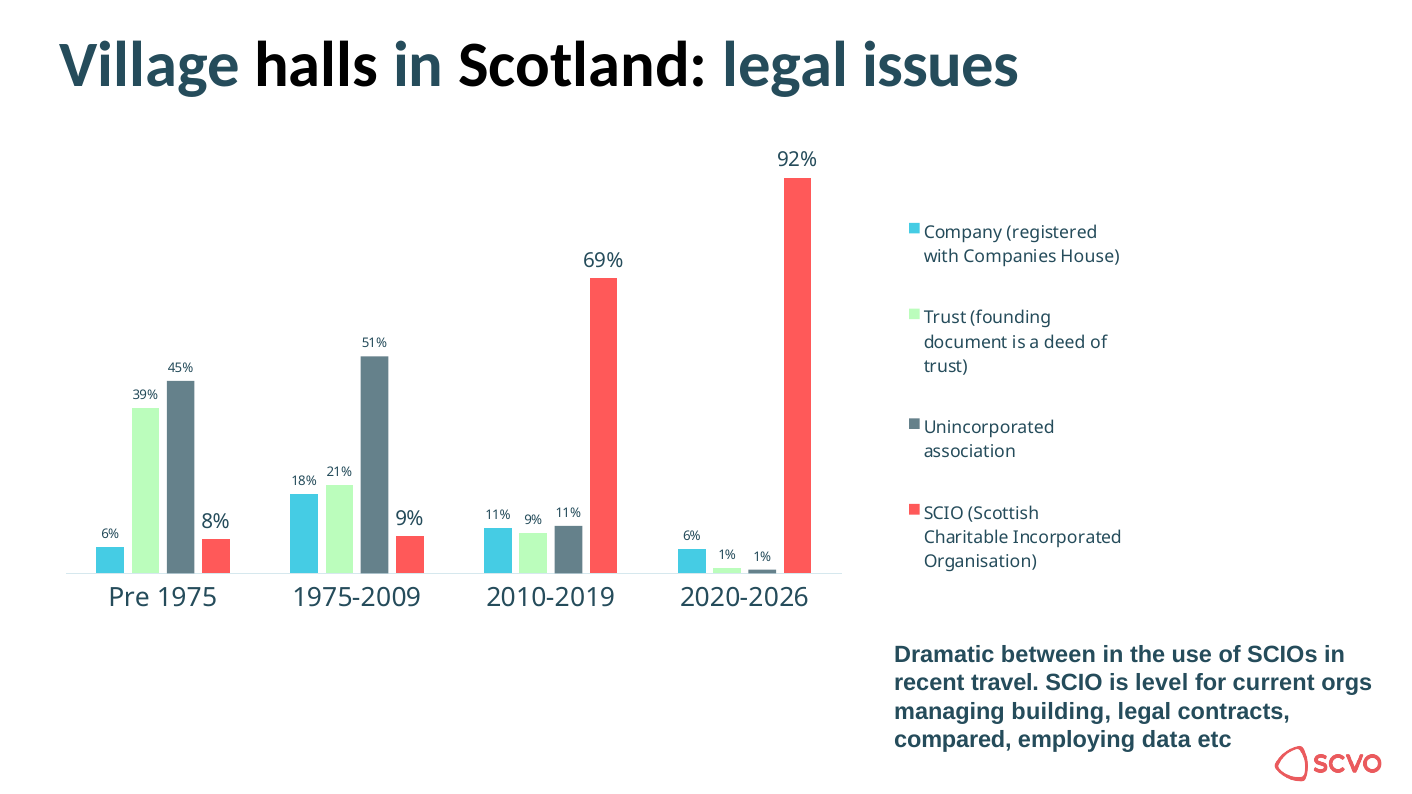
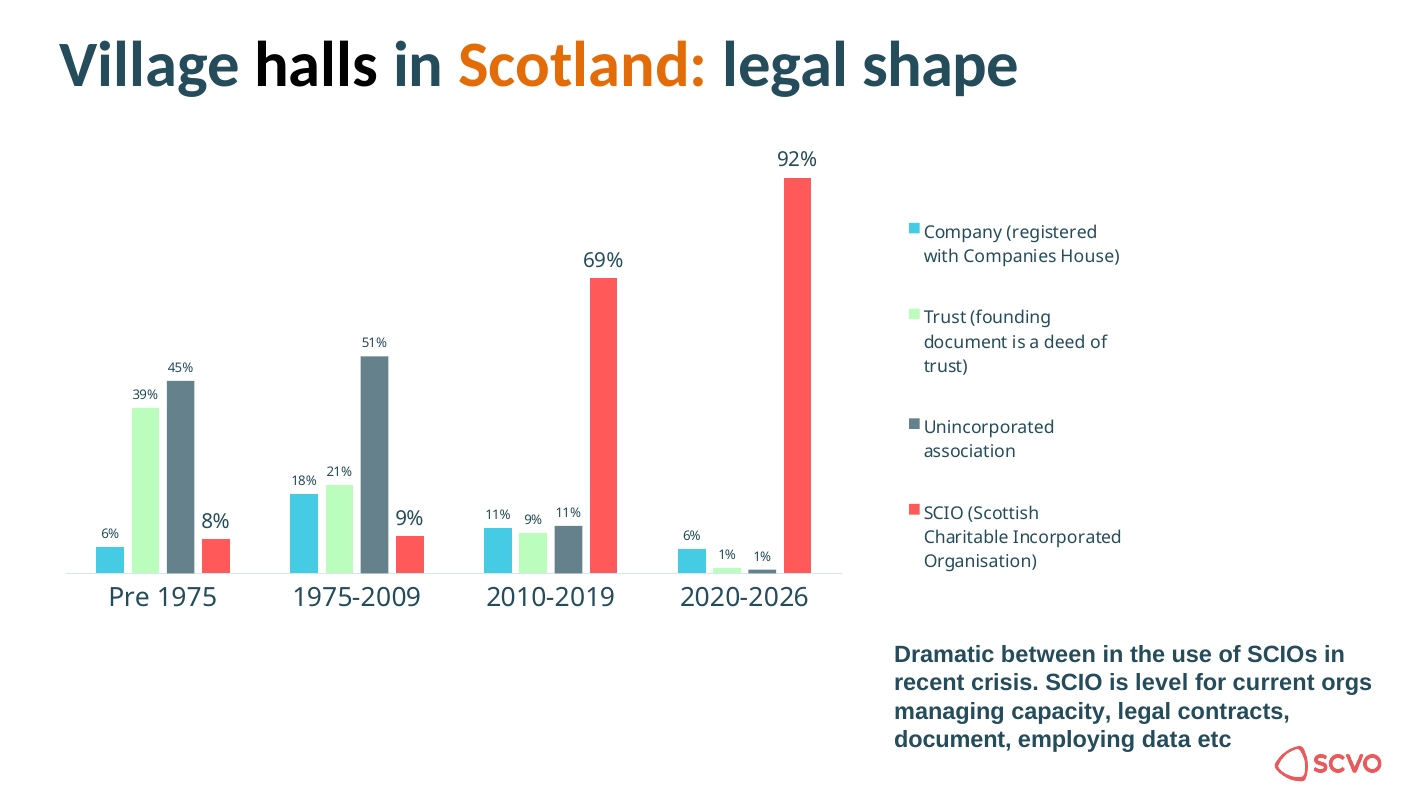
Scotland colour: black -> orange (583, 65)
issues: issues -> shape (941, 65)
travel: travel -> crisis (1005, 683)
building: building -> capacity (1061, 712)
compared: compared -> document (953, 740)
